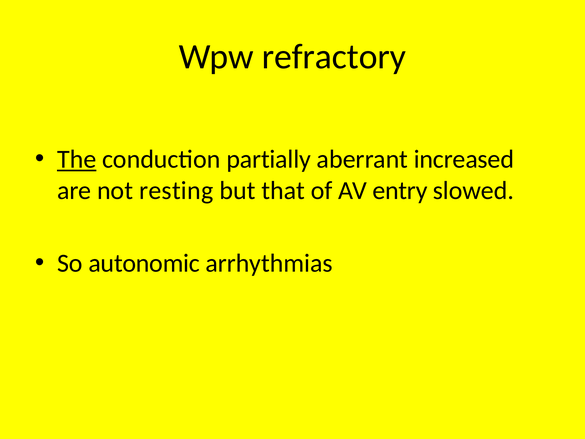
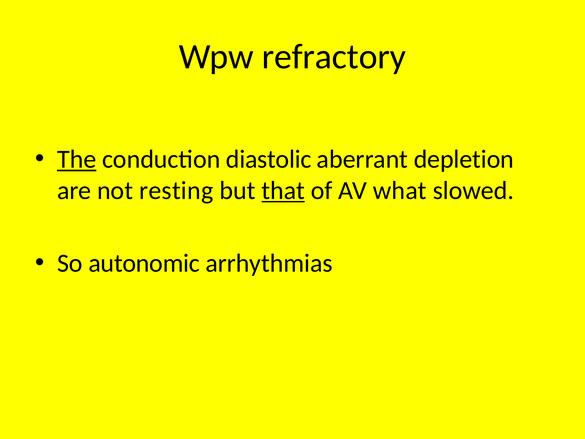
partially: partially -> diastolic (269, 159)
increased: increased -> depletion (464, 159)
that underline: none -> present (283, 190)
entry: entry -> what (400, 190)
